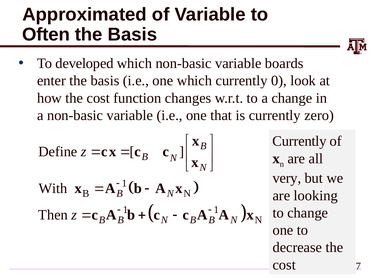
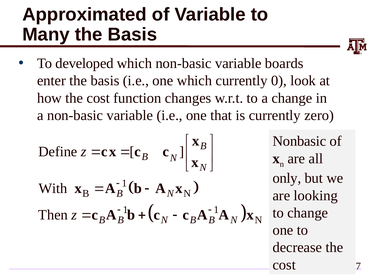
Often: Often -> Many (46, 35)
Currently: Currently -> Nonbasic (299, 141)
very: very -> only (287, 178)
